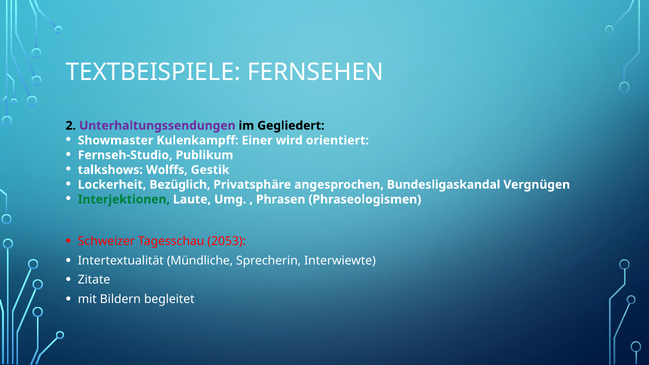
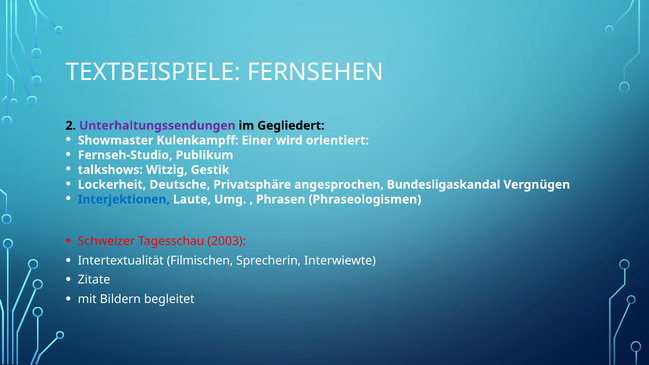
Wolffs: Wolffs -> Witzig (167, 170)
Bezüglich: Bezüglich -> Deutsche (180, 185)
Interjektionen colour: green -> blue (124, 199)
2053: 2053 -> 2003 (227, 241)
Mündliche: Mündliche -> Filmischen (200, 261)
